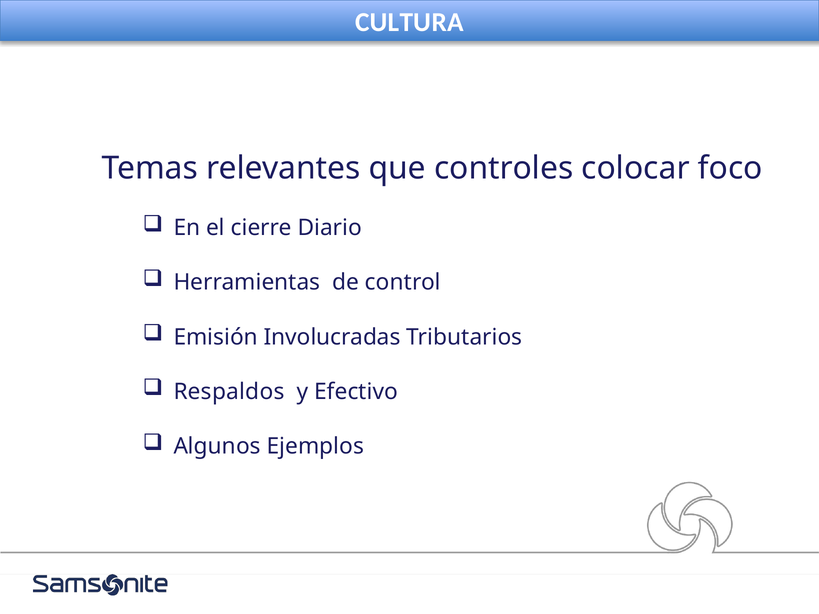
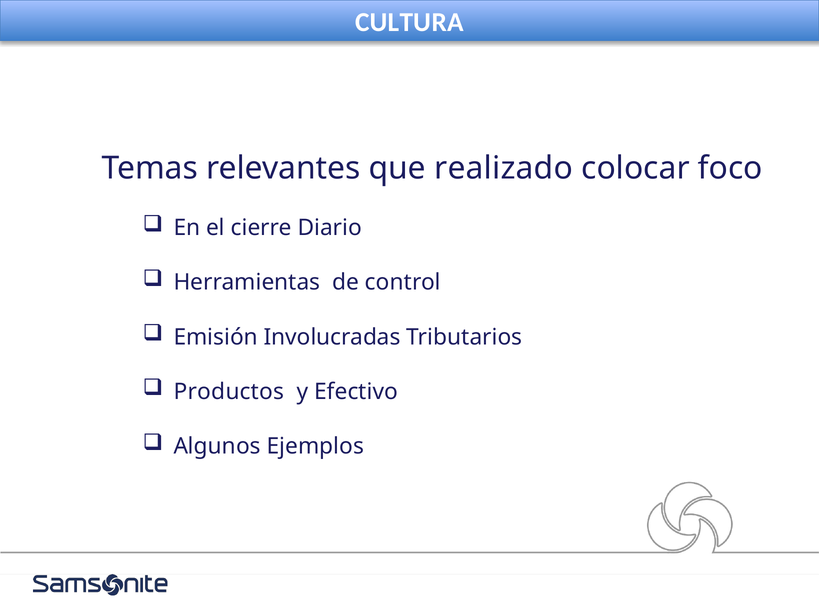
controles: controles -> realizado (504, 168)
Respaldos: Respaldos -> Productos (229, 392)
